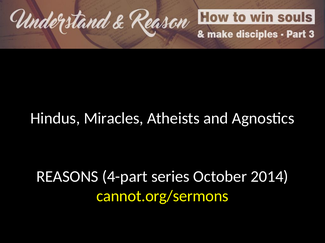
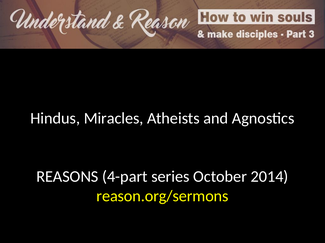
cannot.org/sermons: cannot.org/sermons -> reason.org/sermons (162, 197)
